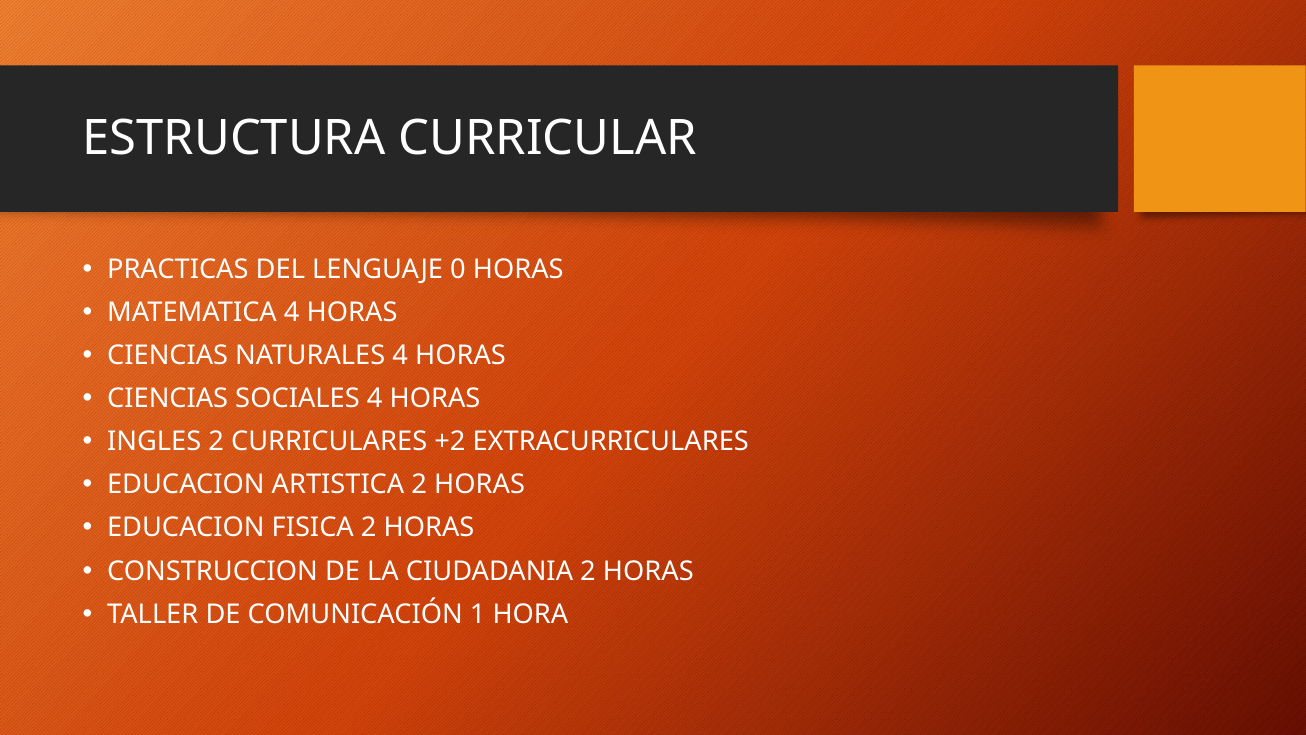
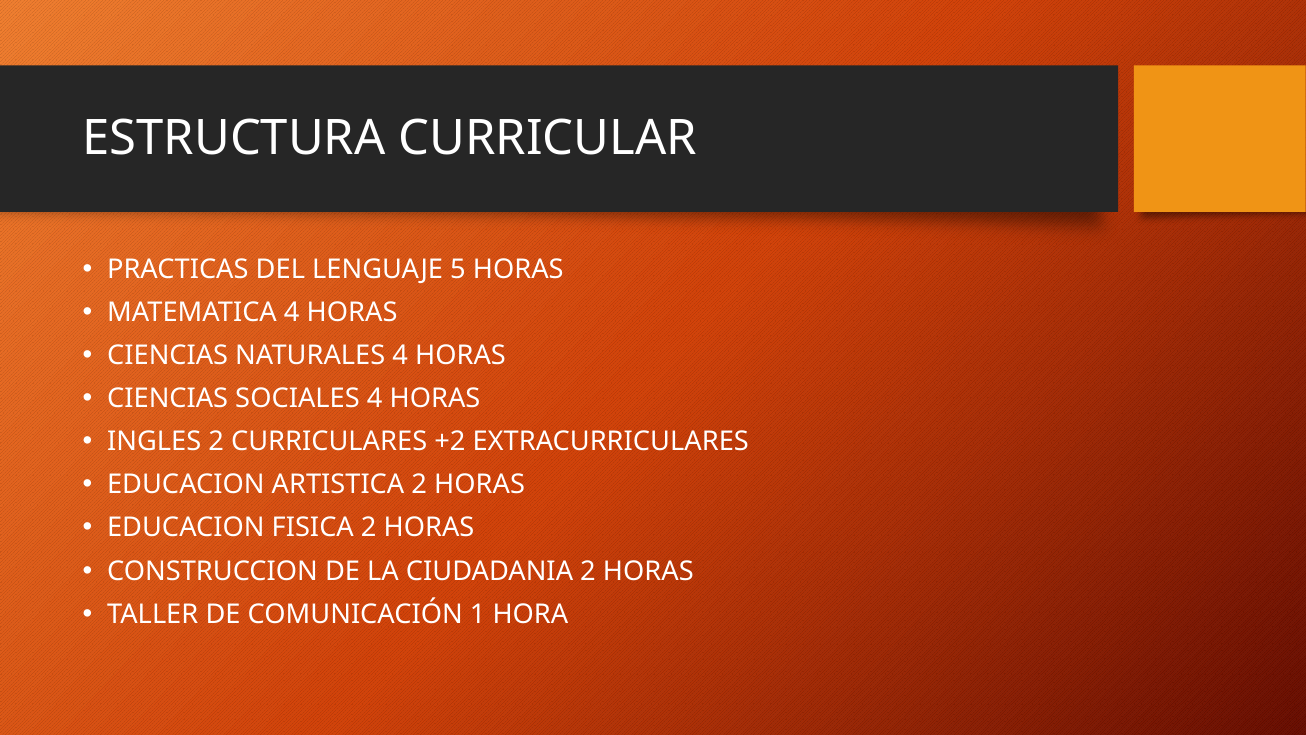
0: 0 -> 5 (458, 270)
